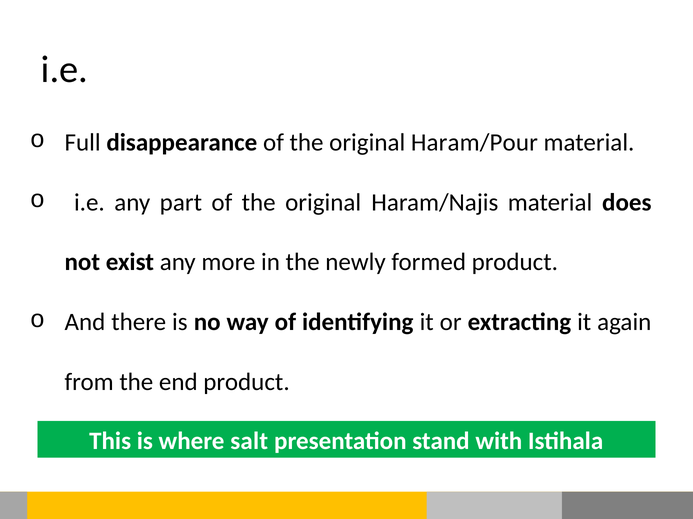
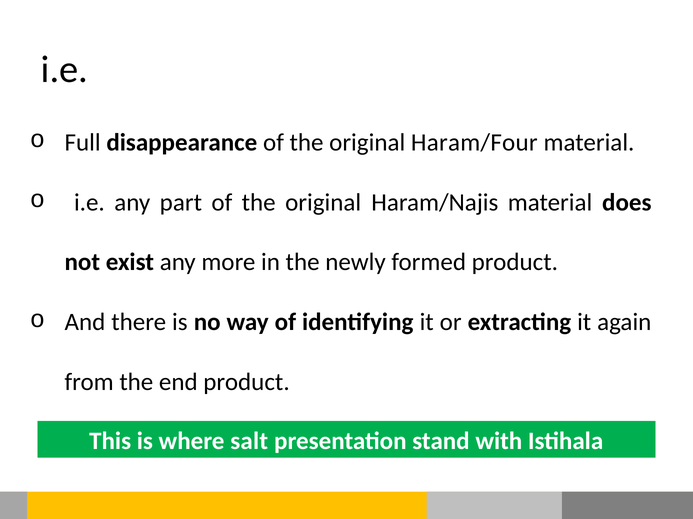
Haram/Pour: Haram/Pour -> Haram/Four (474, 143)
